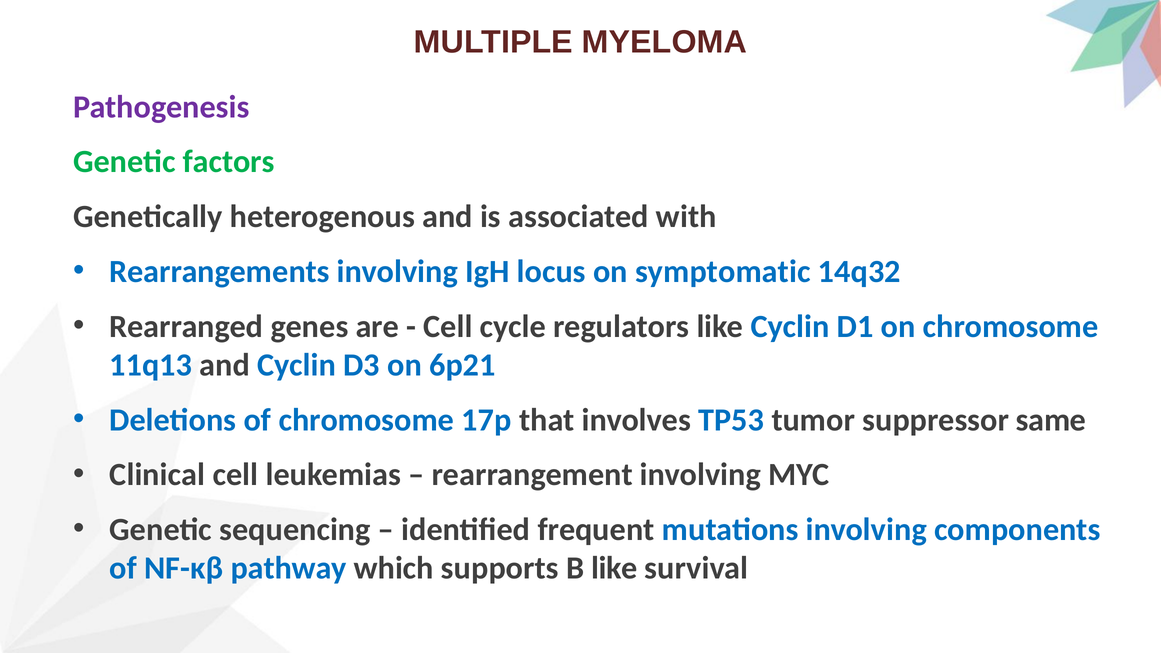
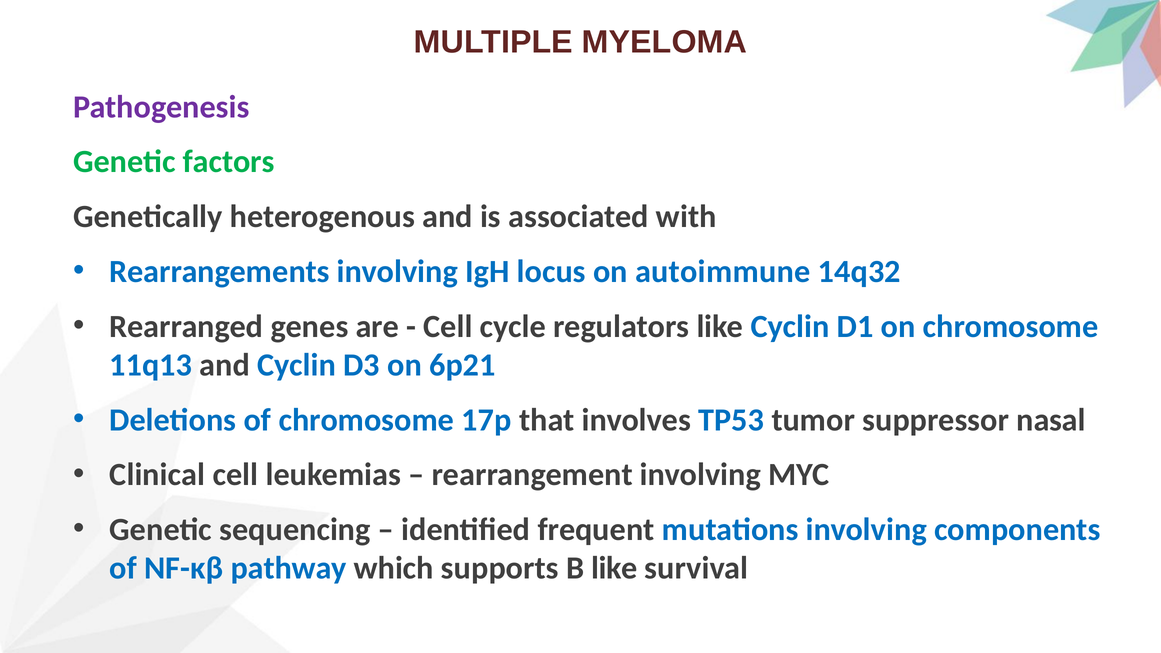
symptomatic: symptomatic -> autoimmune (723, 272)
same: same -> nasal (1051, 420)
